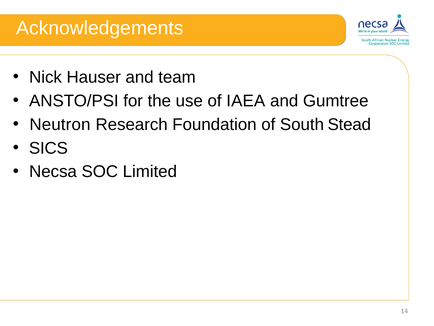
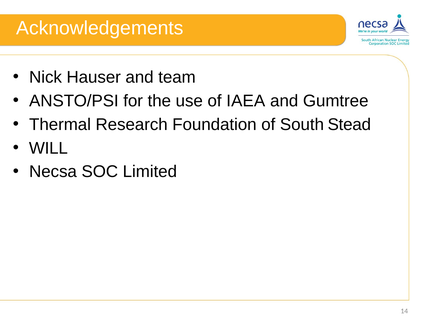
Neutron: Neutron -> Thermal (60, 124)
SICS: SICS -> WILL (48, 148)
